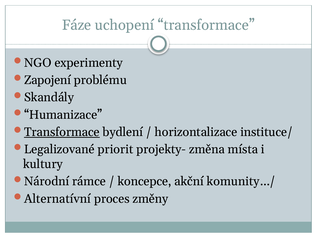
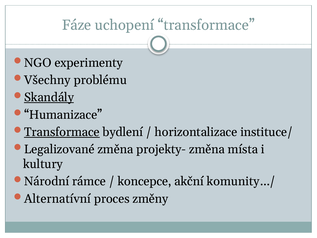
Zapojení: Zapojení -> Všechny (47, 80)
Skandály underline: none -> present (49, 97)
Legalizované priorit: priorit -> změna (115, 149)
